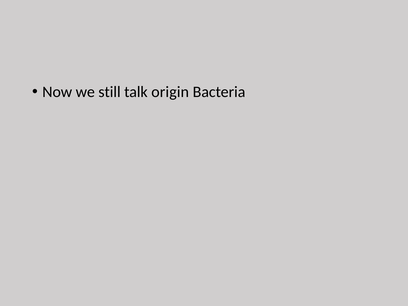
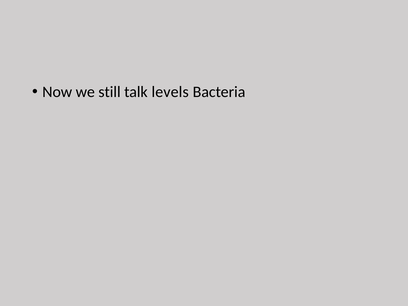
origin: origin -> levels (170, 92)
